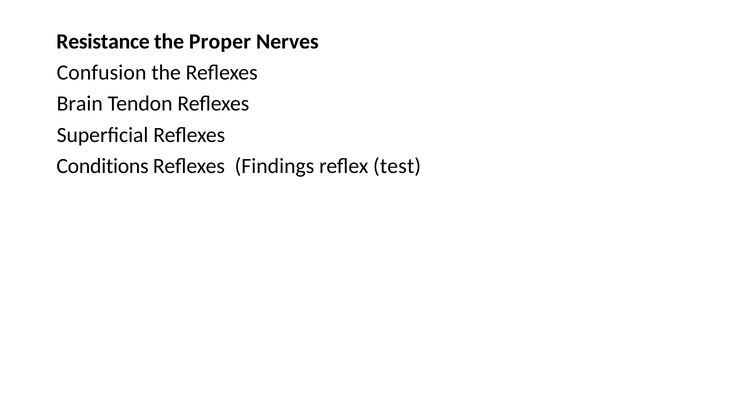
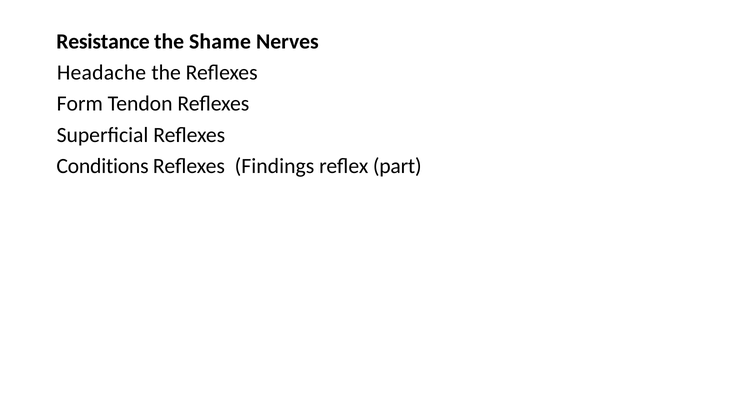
Proper: Proper -> Shame (220, 41)
Confusion: Confusion -> Headache (102, 73)
Brain: Brain -> Form (80, 104)
test: test -> part (397, 166)
